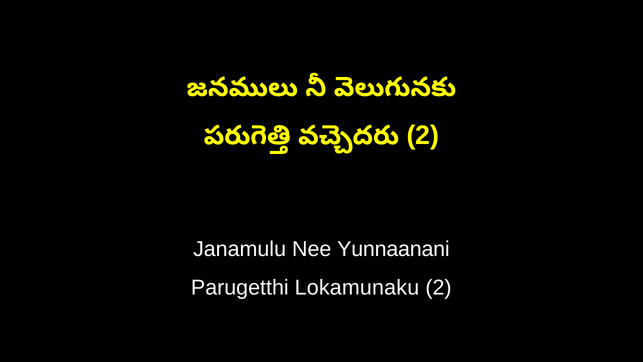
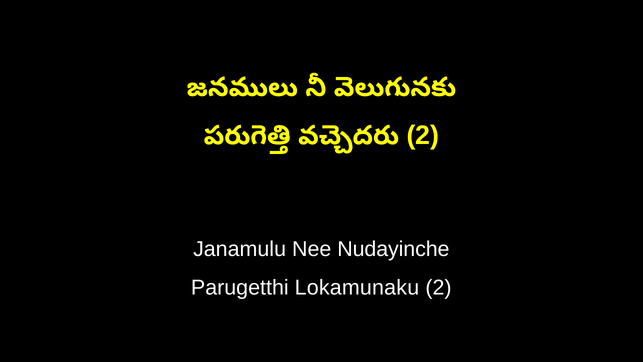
Yunnaanani: Yunnaanani -> Nudayinche (393, 249)
